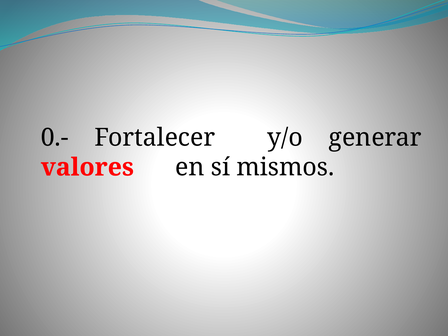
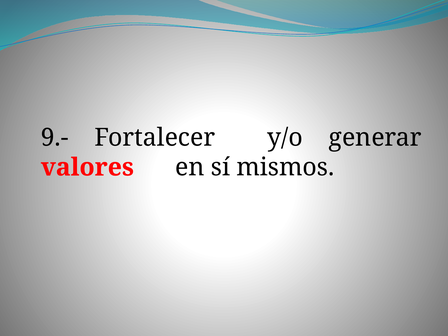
0.-: 0.- -> 9.- (55, 137)
